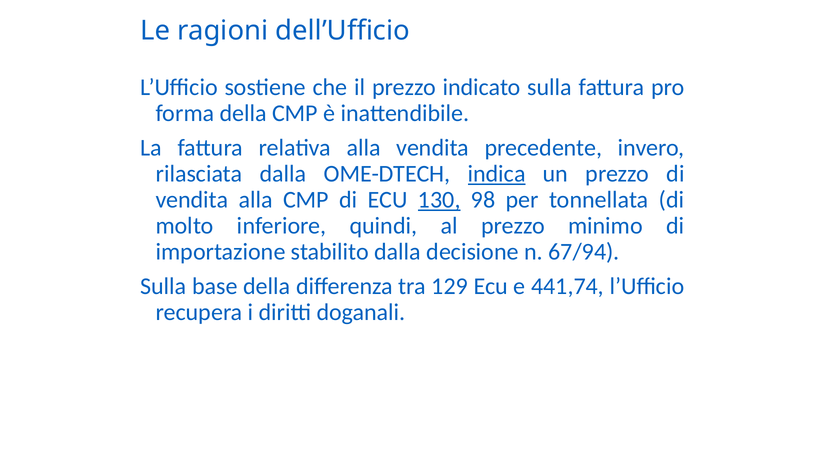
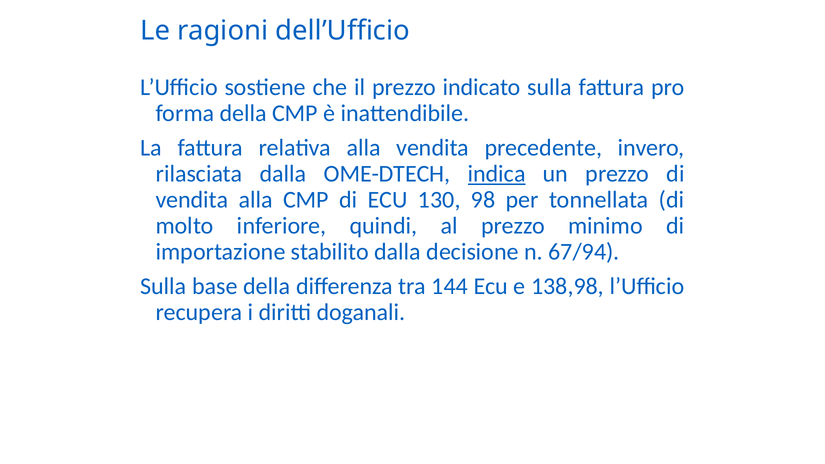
130 underline: present -> none (439, 200)
129: 129 -> 144 (450, 286)
441,74: 441,74 -> 138,98 (568, 286)
